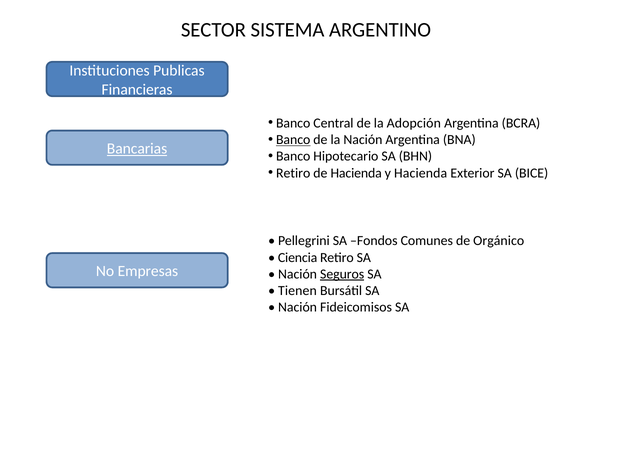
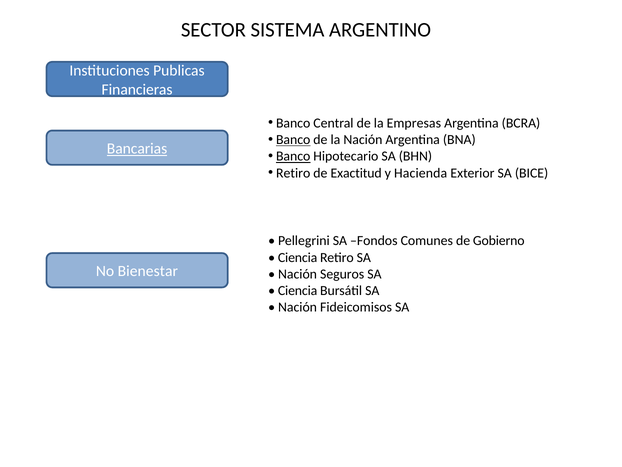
Adopción: Adopción -> Empresas (414, 123)
Banco underline: none -> present (293, 156)
de Hacienda: Hacienda -> Exactitud (356, 173)
Orgánico: Orgánico -> Gobierno (499, 241)
Empresas: Empresas -> Bienestar (148, 271)
Seguros underline: present -> none (342, 274)
Tienen: Tienen -> Ciencia (298, 290)
